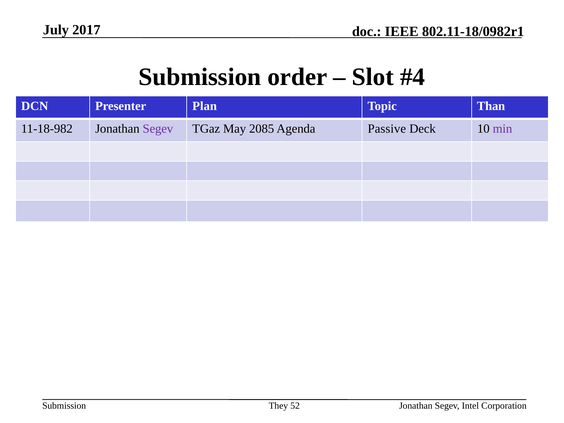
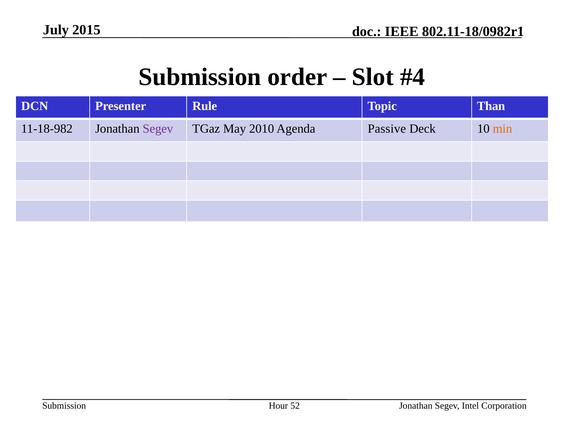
2017: 2017 -> 2015 (86, 30)
Plan: Plan -> Rule (205, 106)
2085: 2085 -> 2010 (262, 129)
min colour: purple -> orange (502, 129)
They: They -> Hour (278, 406)
